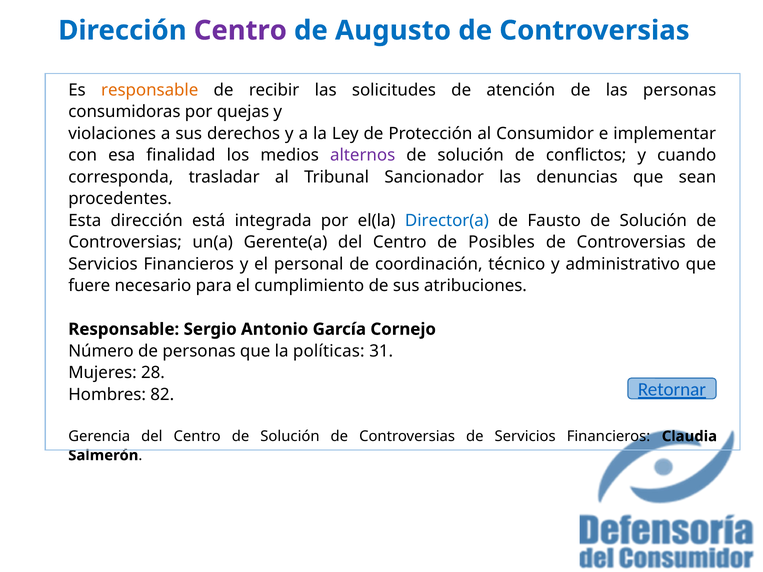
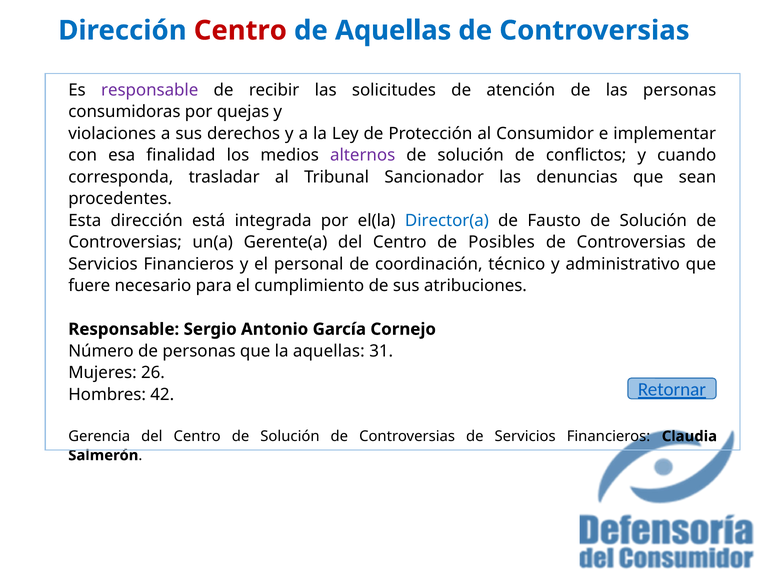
Centro colour: purple -> red (240, 31)
de Augusto: Augusto -> Aquellas (393, 31)
responsable colour: orange -> purple (150, 90)
la políticas: políticas -> aquellas (329, 351)
28: 28 -> 26 (153, 373)
82: 82 -> 42 (162, 395)
